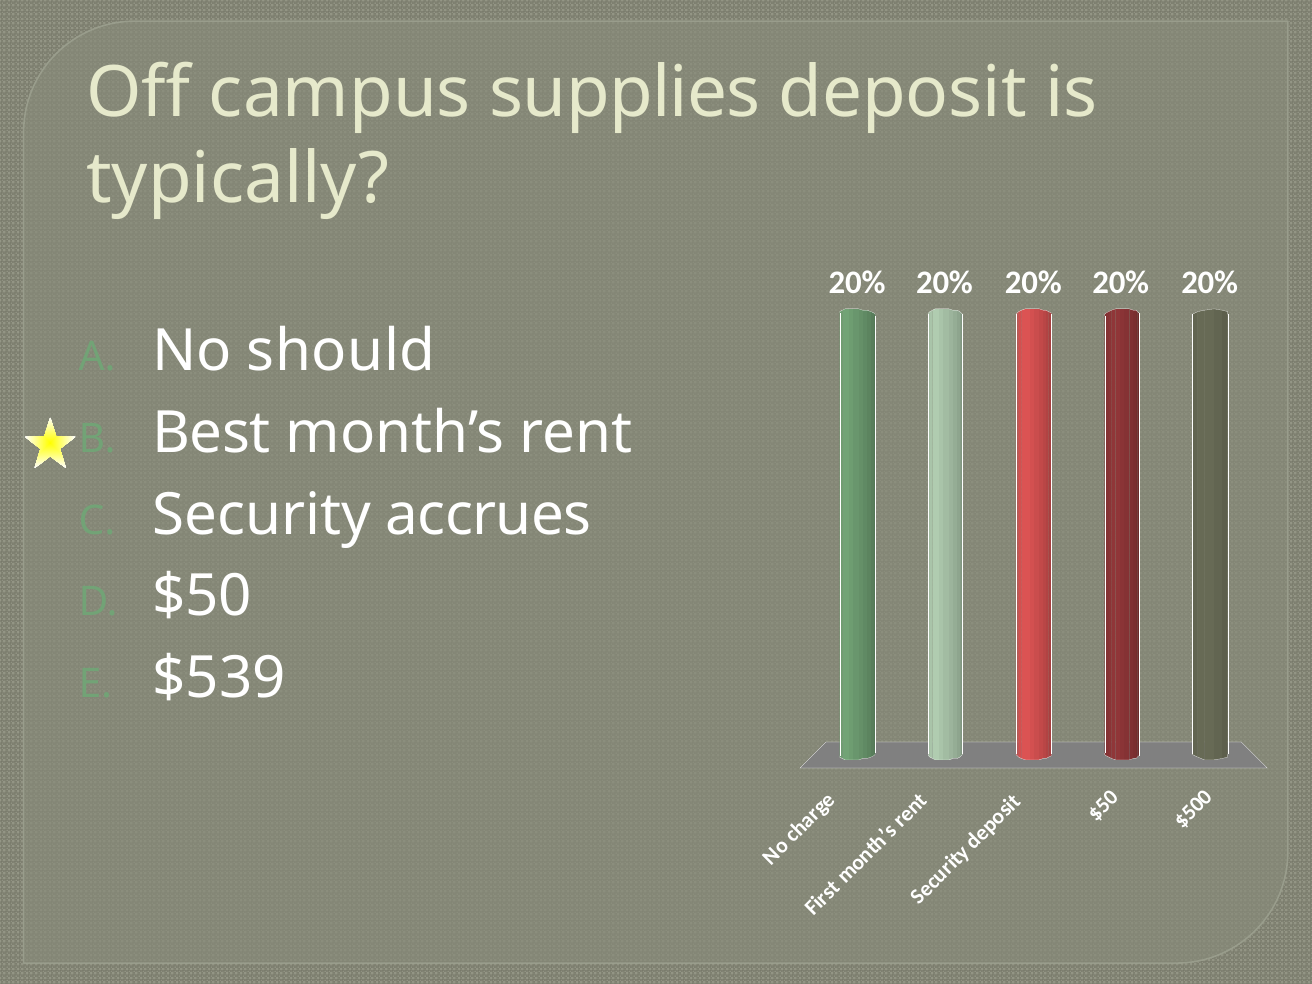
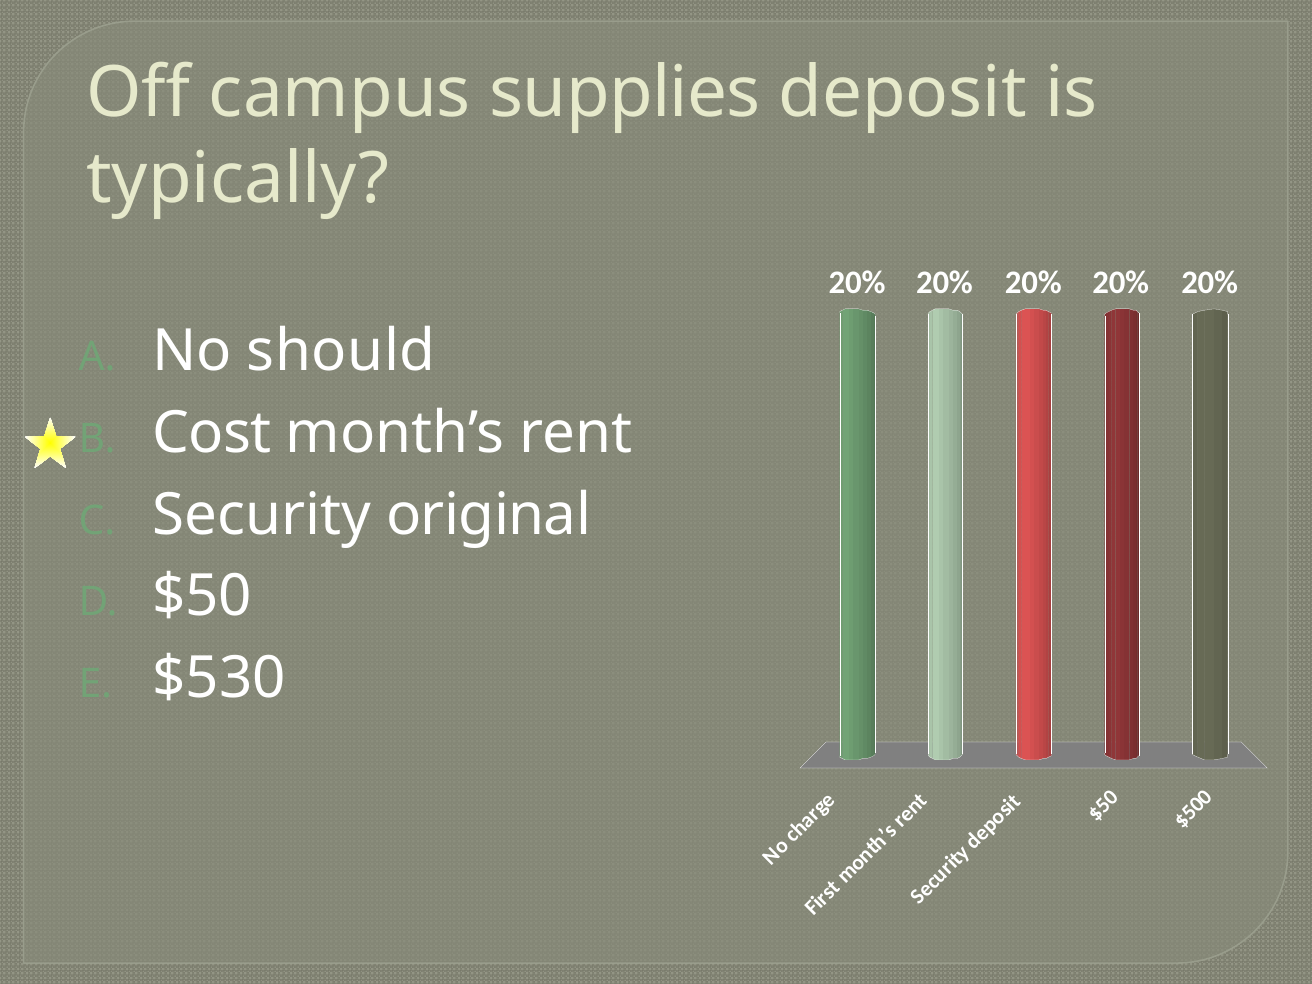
Best: Best -> Cost (212, 433)
accrues: accrues -> original (489, 515)
$539: $539 -> $530 (219, 678)
